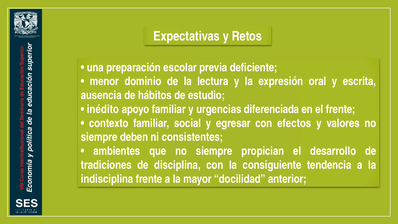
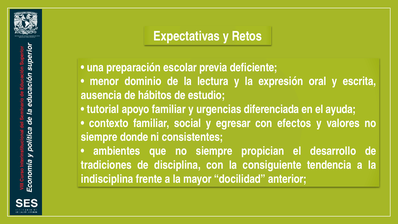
inédito: inédito -> tutorial (103, 109)
el frente: frente -> ayuda (341, 109)
deben: deben -> donde (134, 137)
